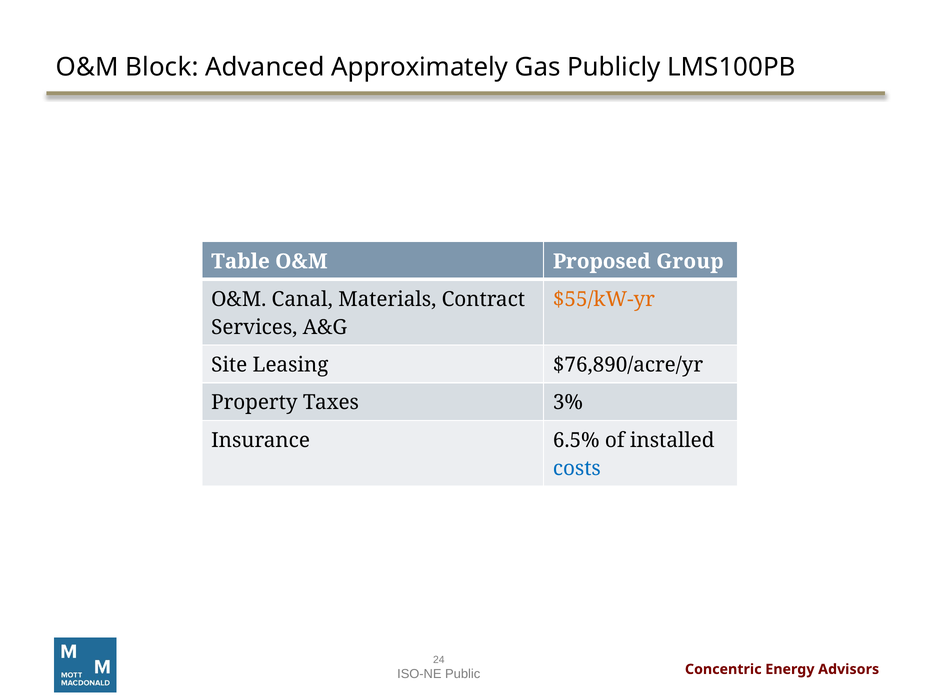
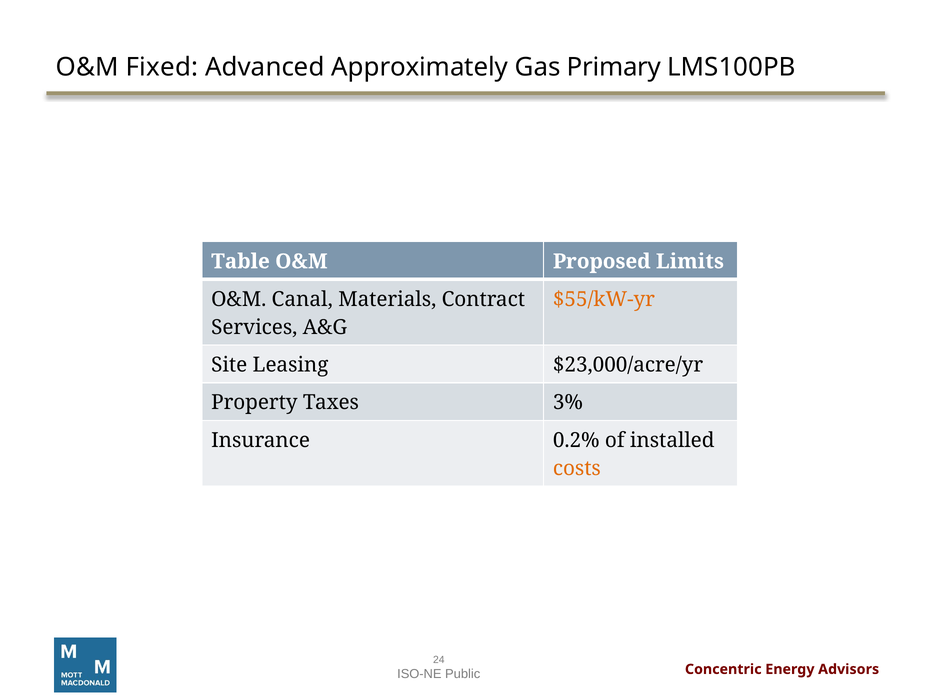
Block: Block -> Fixed (162, 67)
Publicly: Publicly -> Primary (614, 67)
Group: Group -> Limits (690, 261)
$76,890/acre/yr: $76,890/acre/yr -> $23,000/acre/yr (628, 365)
6.5%: 6.5% -> 0.2% (576, 440)
costs colour: blue -> orange (577, 468)
